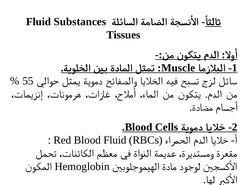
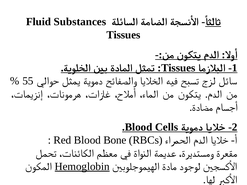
Muscle: Muscle -> Tissues (178, 68)
Blood Fluid: Fluid -> Bone (115, 140)
Hemoglobin underline: none -> present (82, 167)
